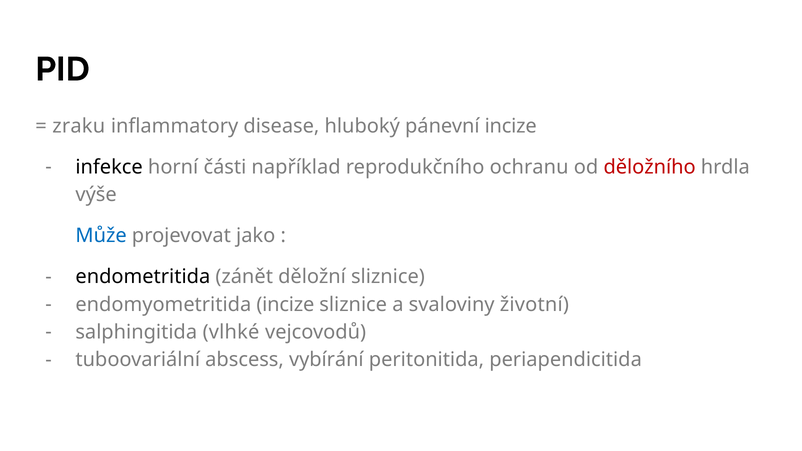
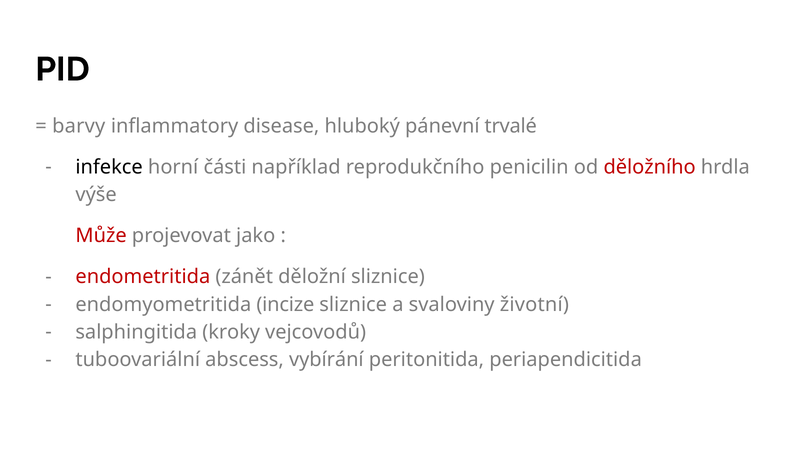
zraku: zraku -> barvy (79, 126)
pánevní incize: incize -> trvalé (511, 126)
ochranu: ochranu -> penicilin (529, 167)
Může colour: blue -> red (101, 236)
endometritida colour: black -> red (143, 277)
vlhké: vlhké -> kroky (231, 332)
